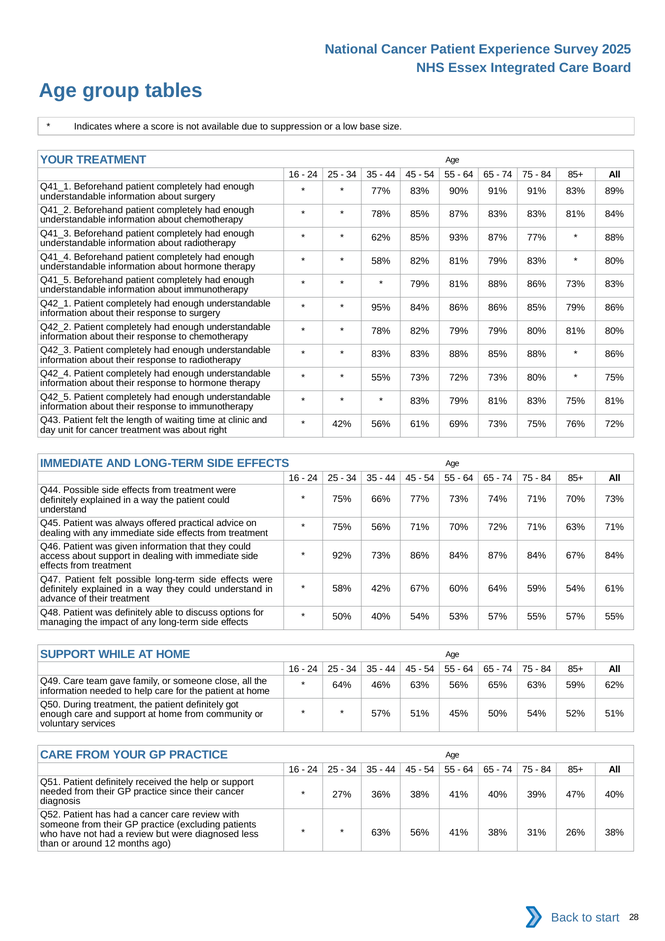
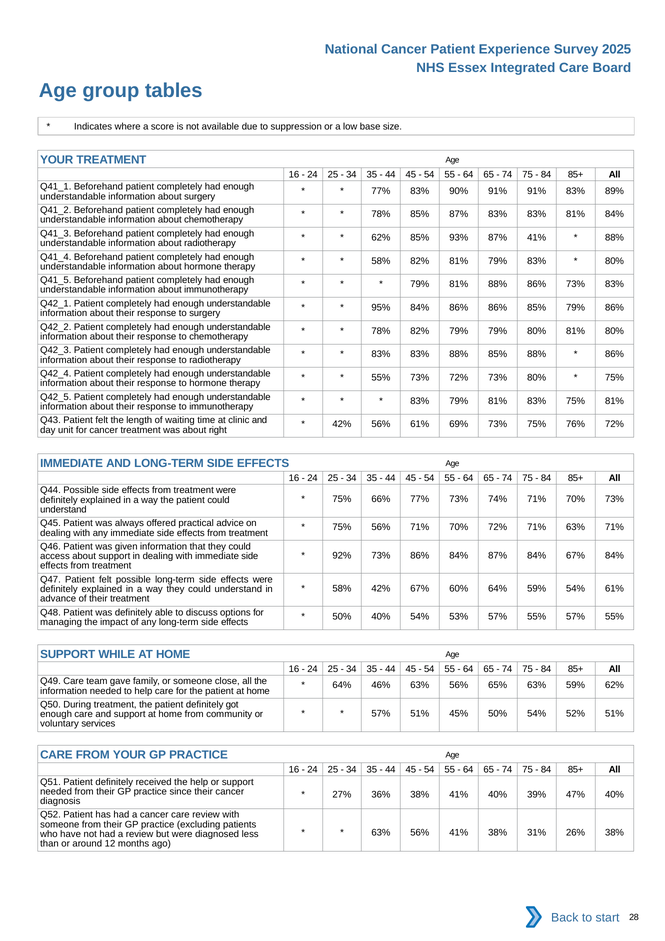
87% 77%: 77% -> 41% (537, 238)
